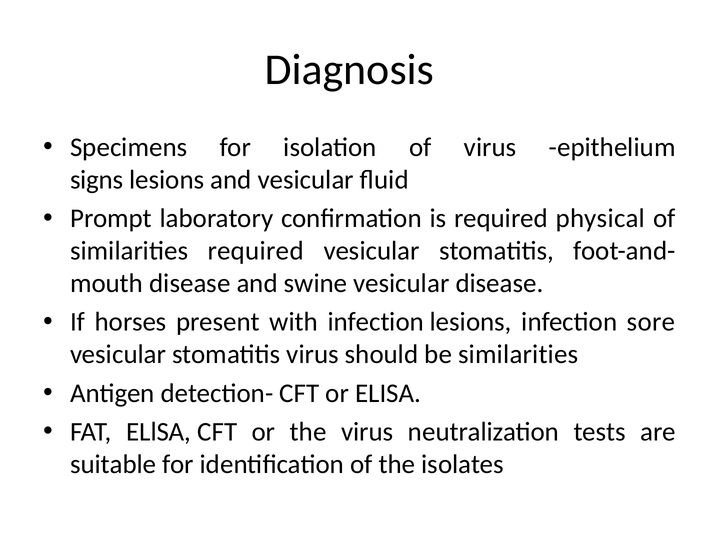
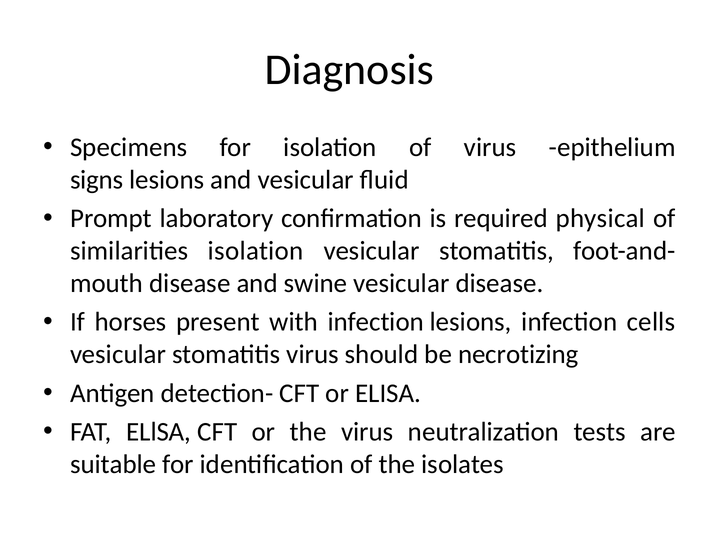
similarities required: required -> isolation (256, 251)
sore: sore -> cells (651, 322)
be similarities: similarities -> necrotizing (518, 355)
